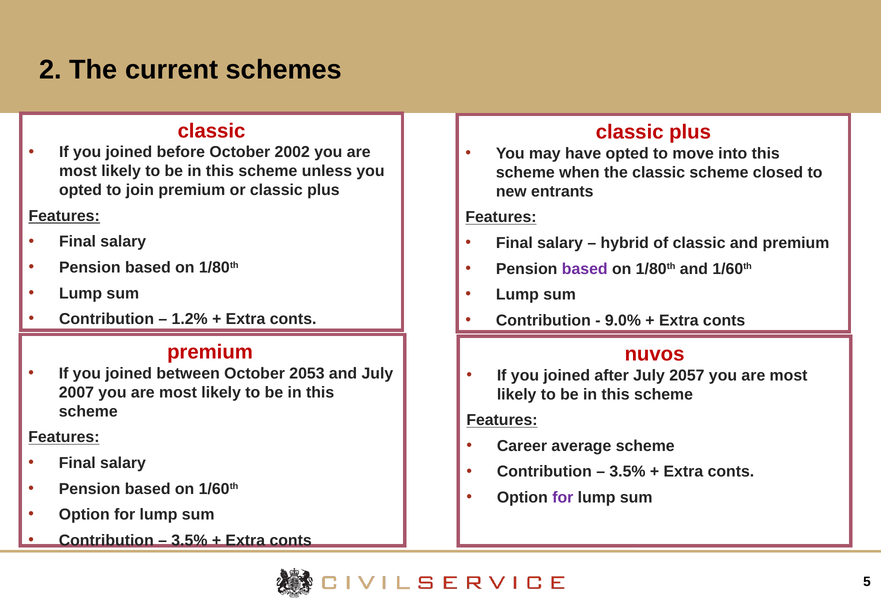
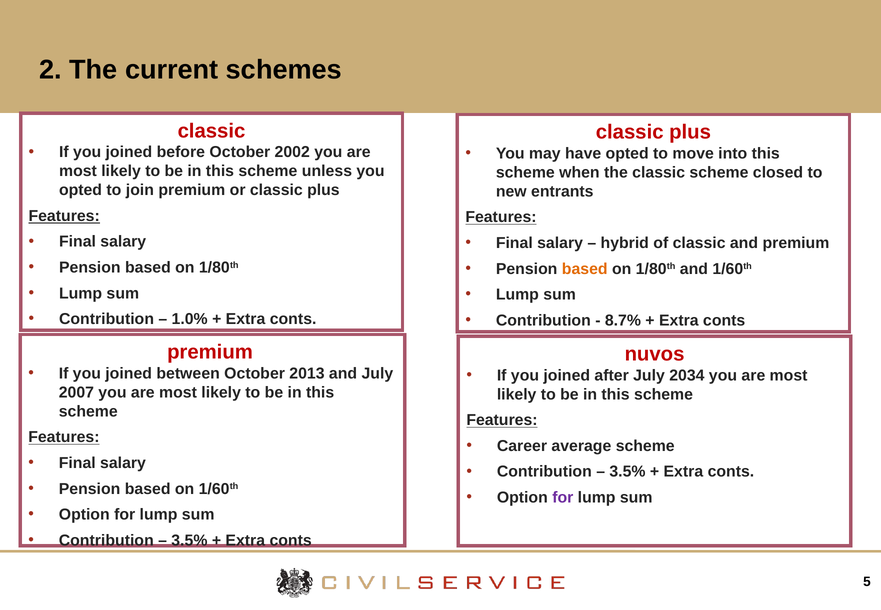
based colour: purple -> orange (585, 269)
1.2%: 1.2% -> 1.0% (190, 319)
9.0%: 9.0% -> 8.7% (623, 320)
2053: 2053 -> 2013 (307, 373)
2057: 2057 -> 2034 (687, 375)
